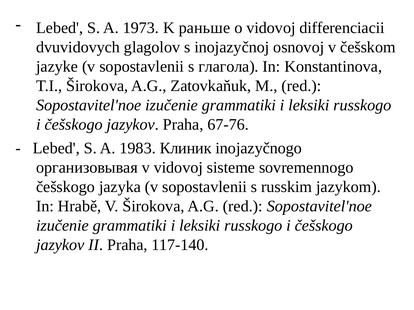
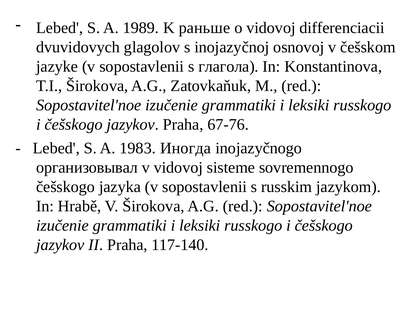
1973: 1973 -> 1989 (141, 28)
Клиник: Клиник -> Иногда (186, 149)
организовывая: организовывая -> организовывал (87, 168)
